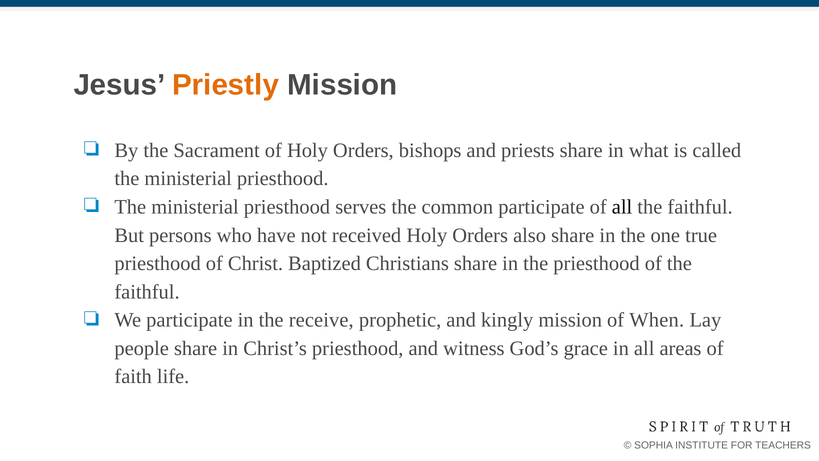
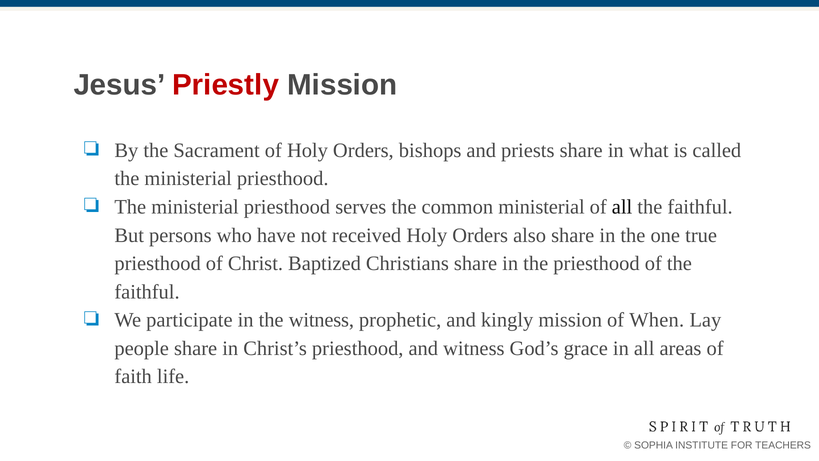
Priestly colour: orange -> red (226, 85)
common participate: participate -> ministerial (542, 207)
the receive: receive -> witness (321, 320)
